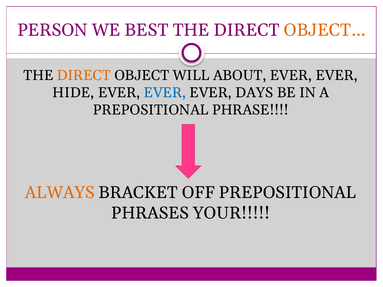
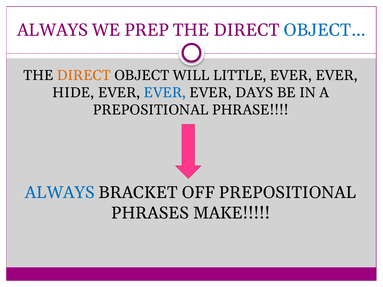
PERSON: PERSON -> ALWAYS (53, 30)
BEST: BEST -> PREP (147, 30)
OBJECT… colour: orange -> blue (324, 30)
ABOUT: ABOUT -> LITTLE (240, 75)
ALWAYS colour: orange -> blue (60, 193)
YOUR: YOUR -> MAKE (232, 213)
